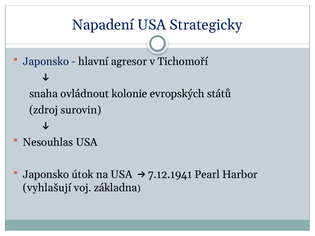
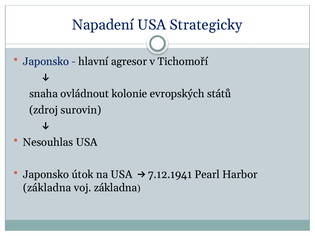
vyhlašují: vyhlašují -> základna (47, 188)
